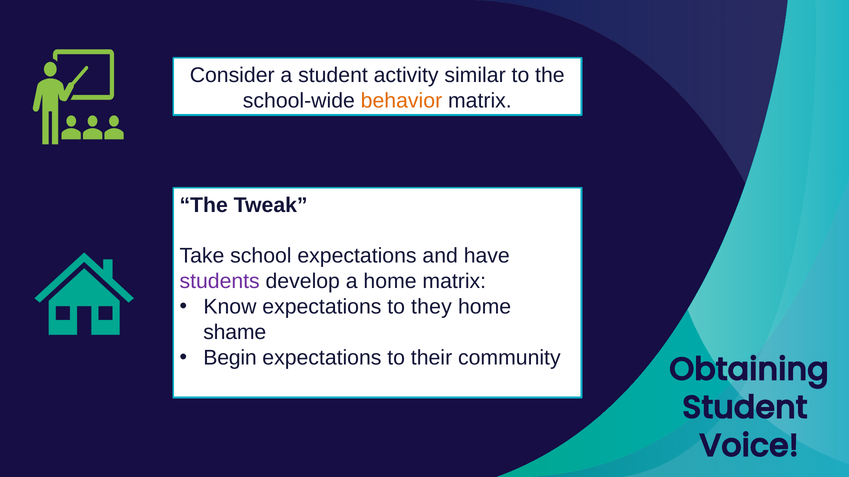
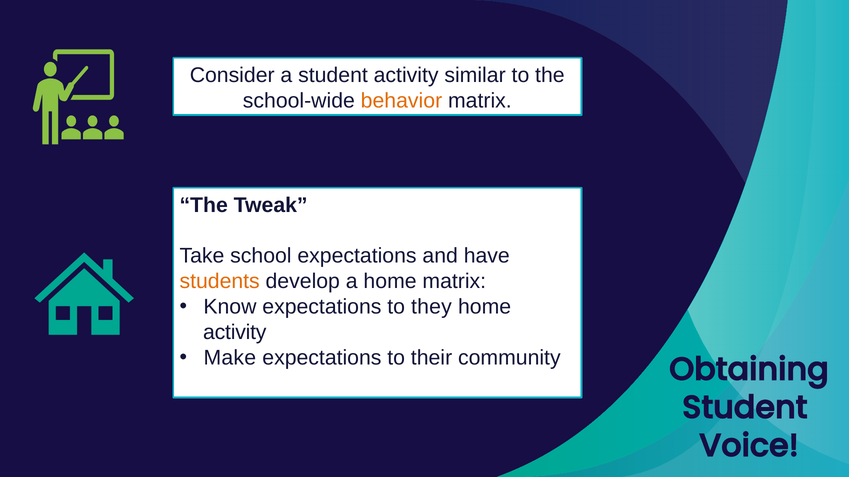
students colour: purple -> orange (220, 282)
shame: shame -> activity (235, 333)
Begin: Begin -> Make (230, 358)
